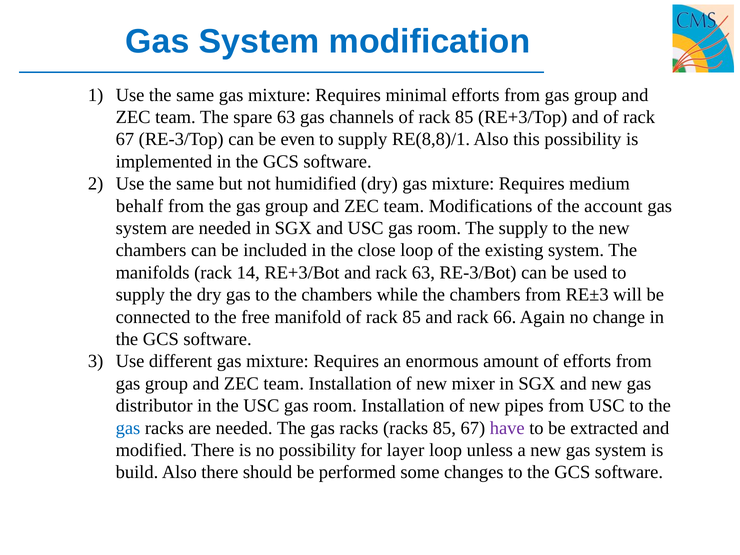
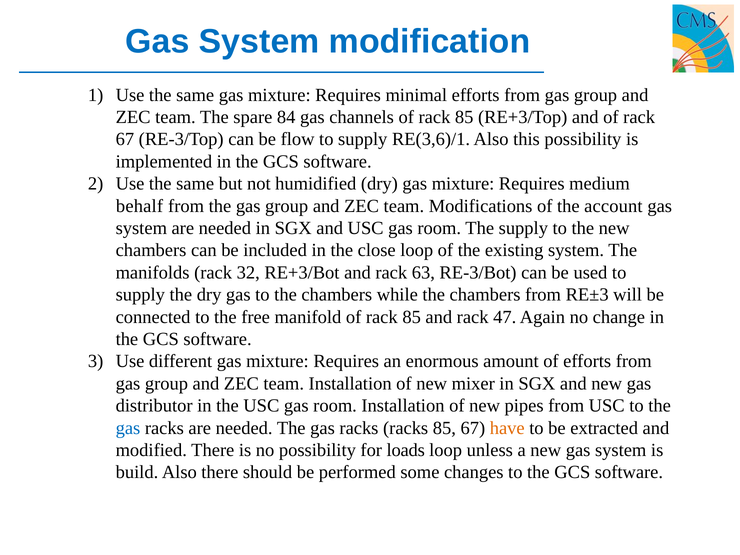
spare 63: 63 -> 84 (286, 117)
even: even -> flow (298, 139)
RE(8,8)/1: RE(8,8)/1 -> RE(3,6)/1 (431, 139)
14: 14 -> 32 (248, 273)
66: 66 -> 47 (505, 317)
have colour: purple -> orange (507, 428)
layer: layer -> loads (406, 450)
